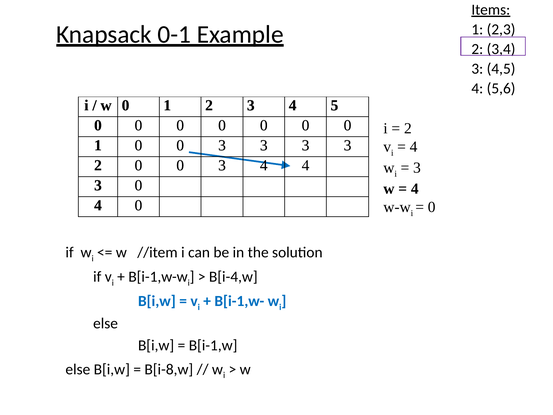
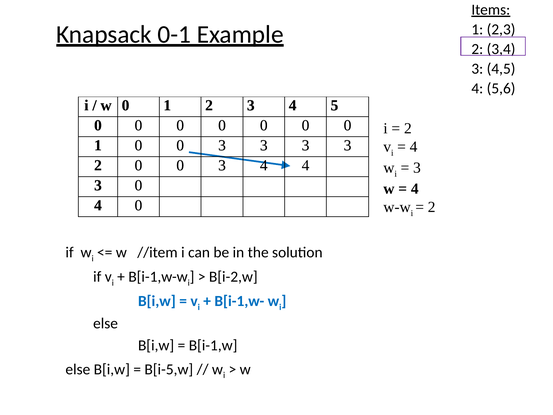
0: 0 -> 2 (432, 207)
B[i-4,w: B[i-4,w -> B[i-2,w (233, 277)
B[i-8,w: B[i-8,w -> B[i-5,w (169, 369)
